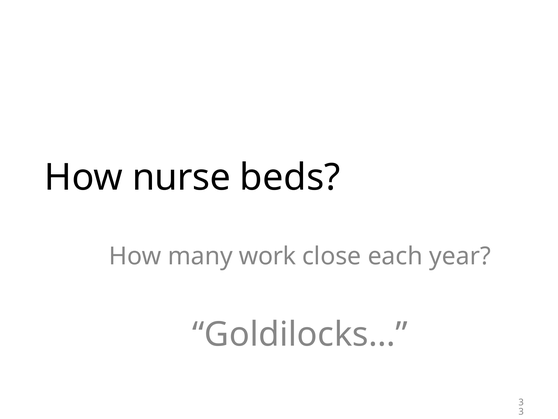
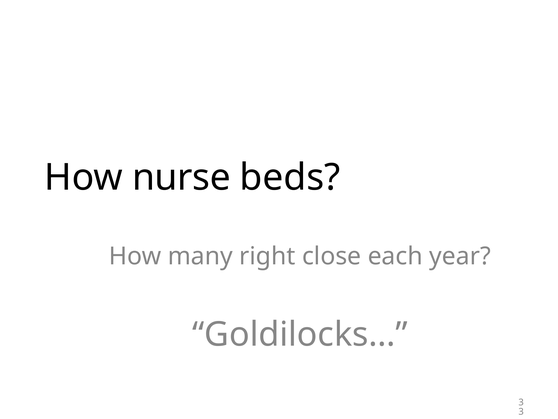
work: work -> right (267, 256)
